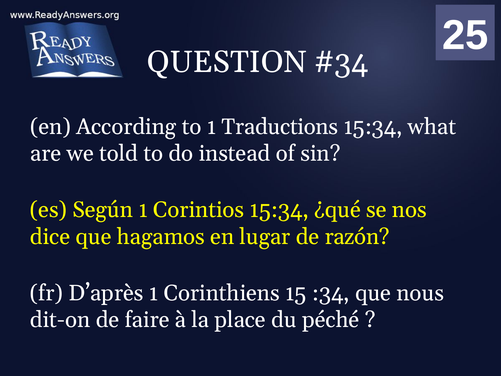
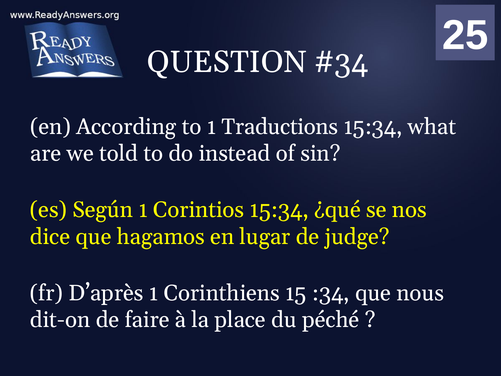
razón: razón -> judge (357, 237)
